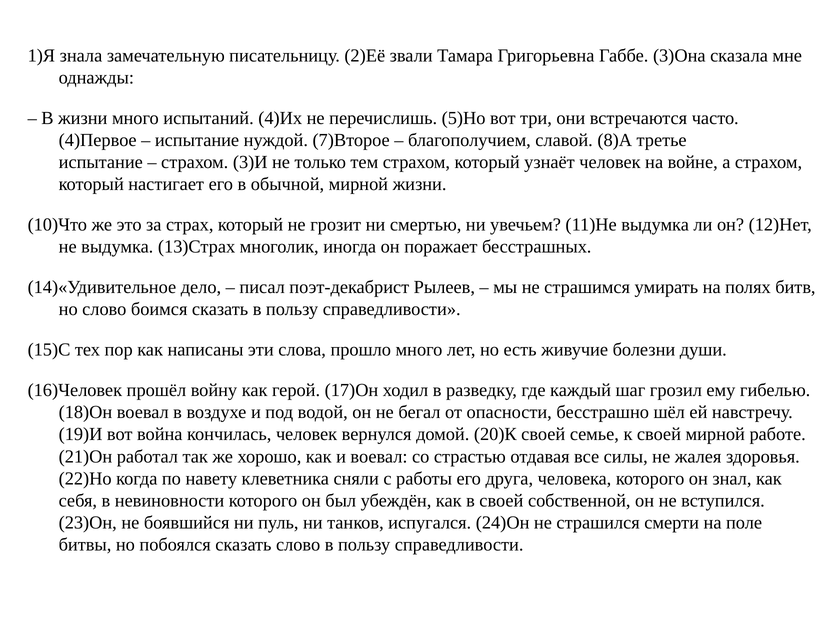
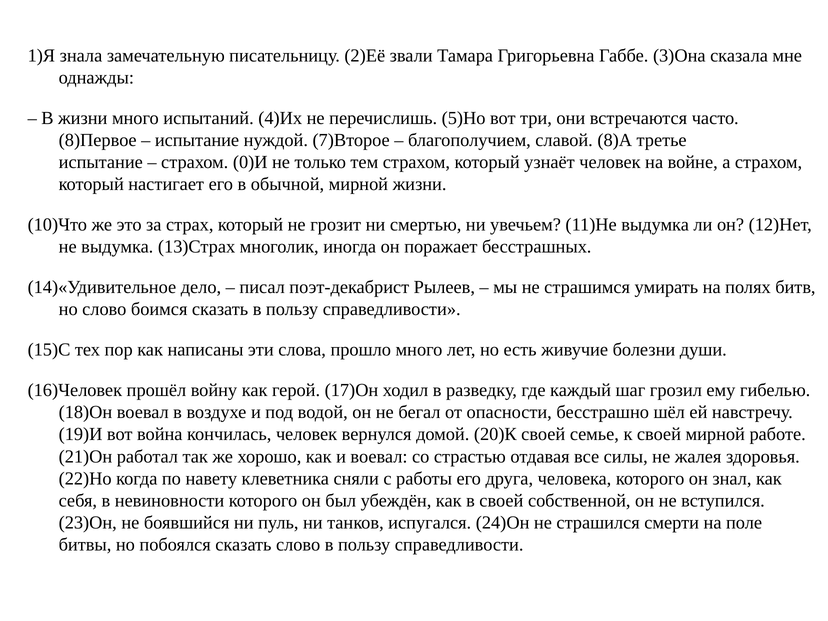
4)Первое: 4)Первое -> 8)Первое (98, 140)
3)И: 3)И -> 0)И (250, 162)
